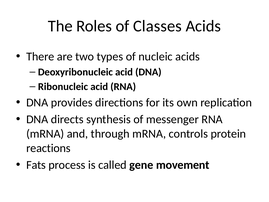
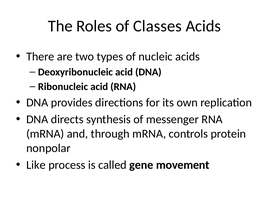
reactions: reactions -> nonpolar (48, 148)
Fats: Fats -> Like (36, 165)
